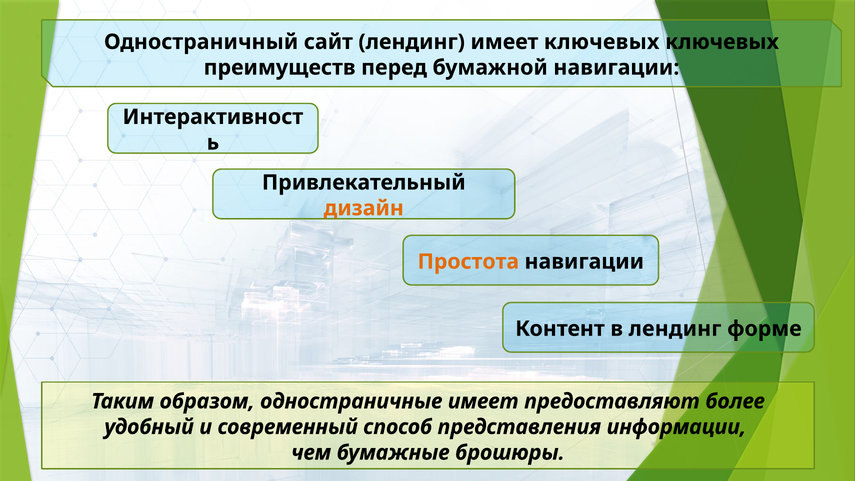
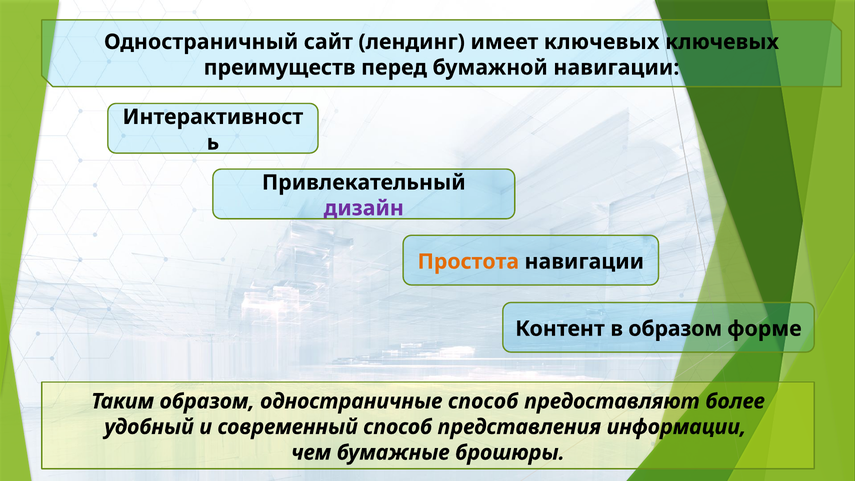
дизайн colour: orange -> purple (364, 208)
в лендинг: лендинг -> образом (675, 329)
одностраничные имеет: имеет -> способ (483, 401)
